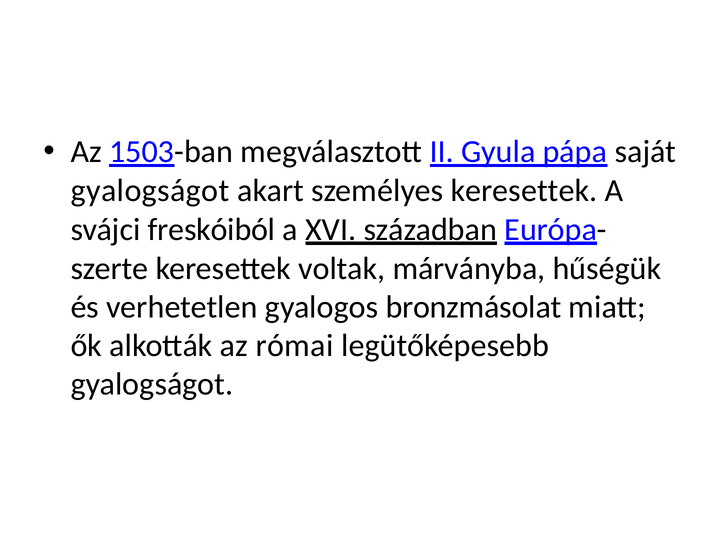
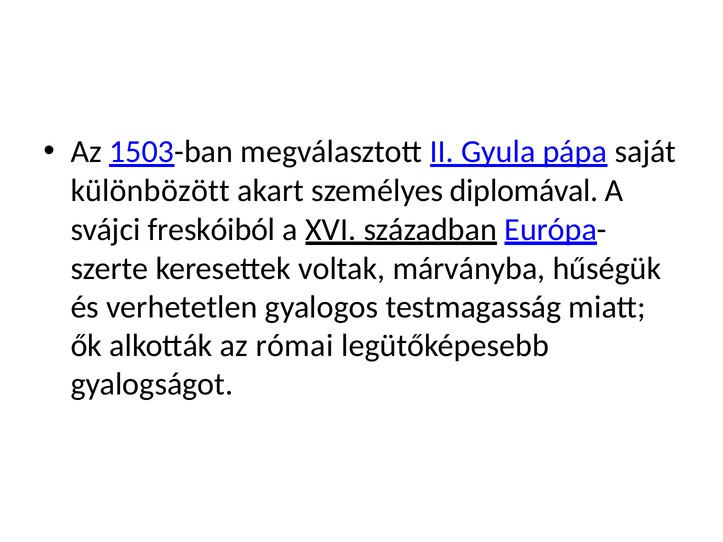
gyalogságot: gyalogságot -> különbözött (150, 191)
személyes keresettek: keresettek -> diplomával (524, 191)
bronzmásolat: bronzmásolat -> testmagasság (473, 307)
